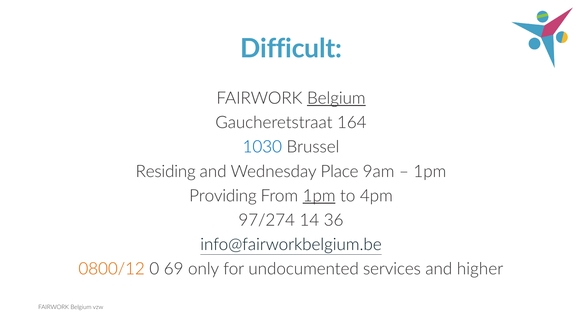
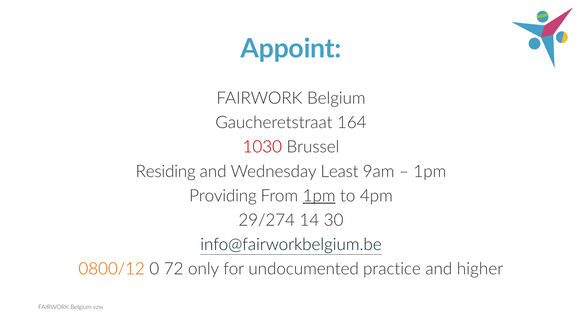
Difficult: Difficult -> Appoint (291, 49)
Belgium underline: present -> none (336, 98)
1030 colour: blue -> red (262, 147)
Place: Place -> Least (340, 172)
97/274: 97/274 -> 29/274 (267, 220)
36: 36 -> 30 (334, 220)
69: 69 -> 72 (174, 269)
services: services -> practice (392, 269)
